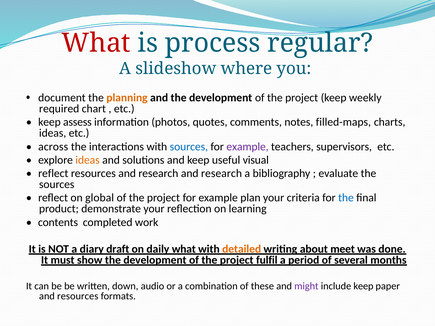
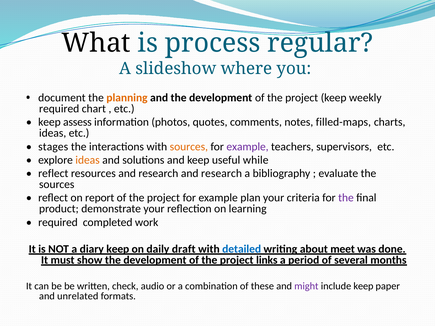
What colour: red -> black (96, 43)
across: across -> stages (53, 147)
sources colour: blue -> orange (189, 147)
visual: visual -> while (256, 160)
global: global -> report (100, 198)
the colour: blue -> purple (346, 198)
contents: contents -> required (58, 222)
diary draft: draft -> keep (118, 249)
daily what: what -> draft (184, 249)
detailed colour: orange -> blue (242, 249)
fulfil: fulfil -> links (267, 260)
down: down -> check (125, 286)
and resources: resources -> unrelated (78, 296)
